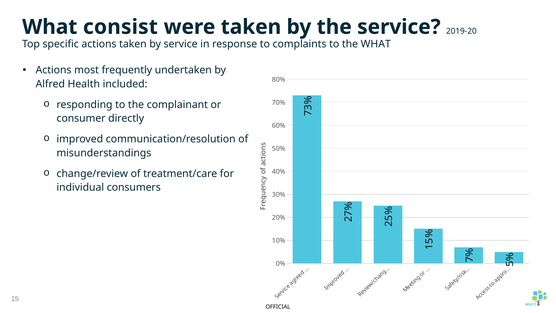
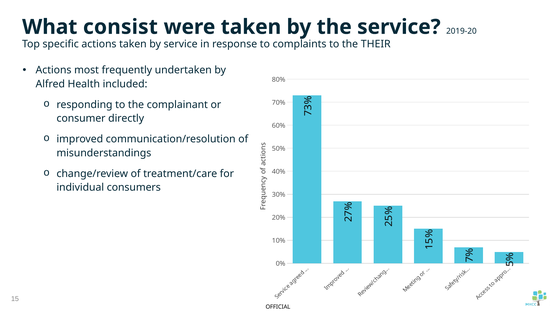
the WHAT: WHAT -> THEIR (376, 44)
